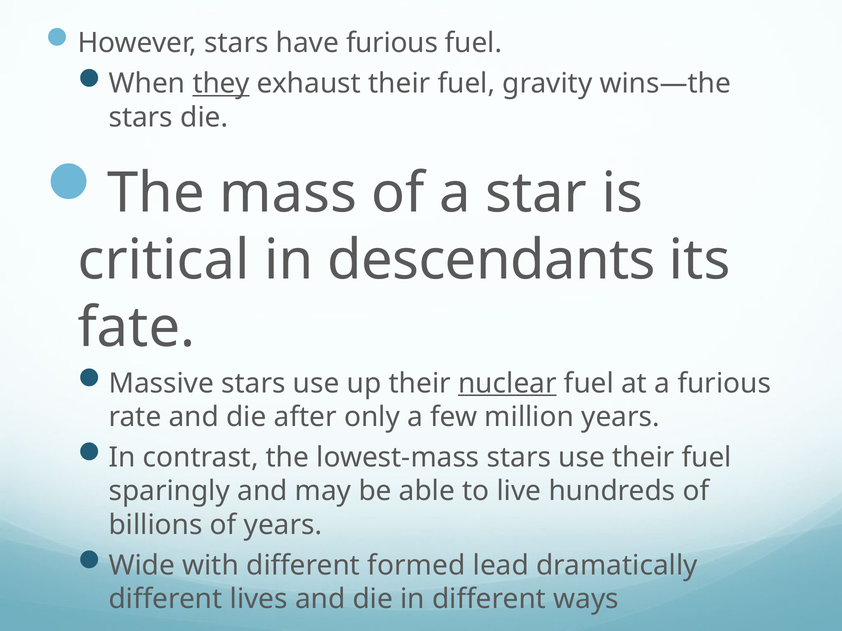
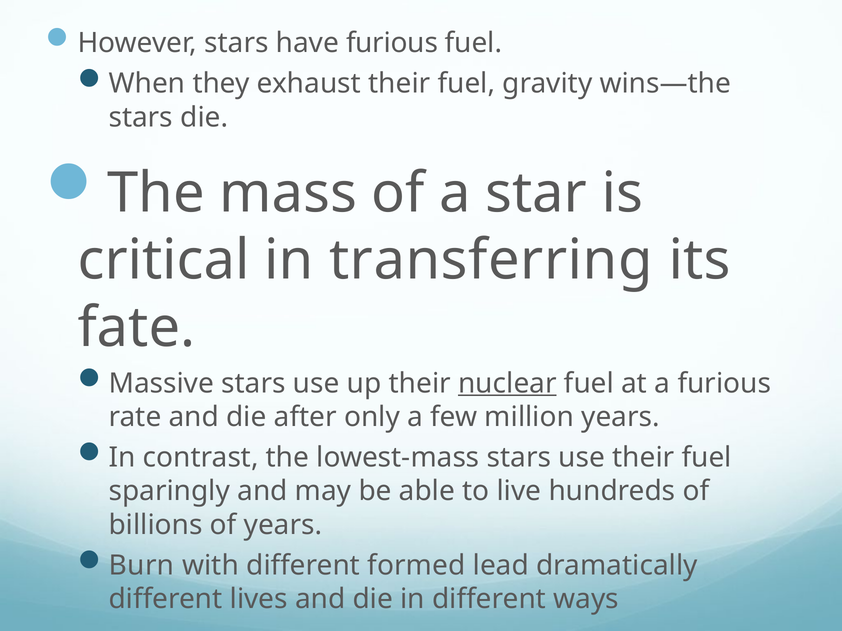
they underline: present -> none (221, 84)
descendants: descendants -> transferring (491, 261)
Wide: Wide -> Burn (142, 566)
